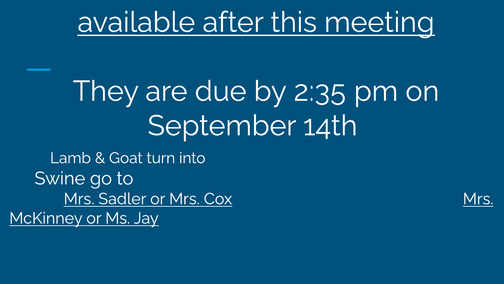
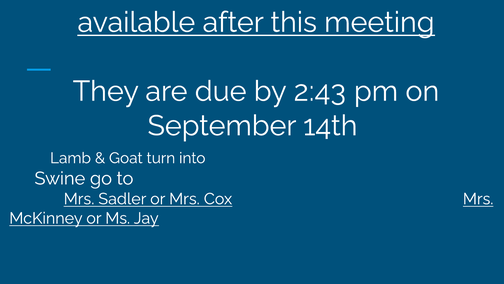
2:35: 2:35 -> 2:43 (320, 91)
